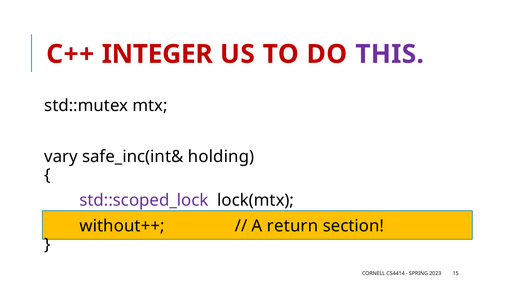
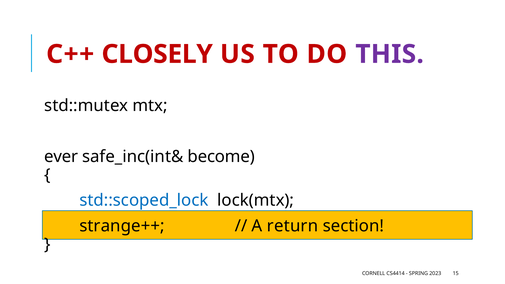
INTEGER: INTEGER -> CLOSELY (157, 54)
vary: vary -> ever (61, 157)
holding: holding -> become (221, 157)
std::scoped_lock colour: purple -> blue (144, 200)
without++: without++ -> strange++ (122, 226)
